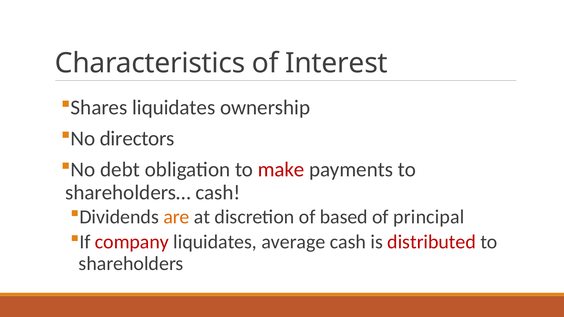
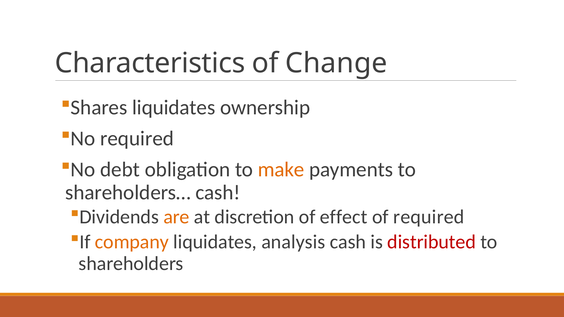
Interest: Interest -> Change (336, 63)
No directors: directors -> required (137, 139)
make colour: red -> orange (281, 170)
based: based -> effect (344, 217)
of principal: principal -> required (429, 217)
company colour: red -> orange (132, 242)
average: average -> analysis (293, 242)
